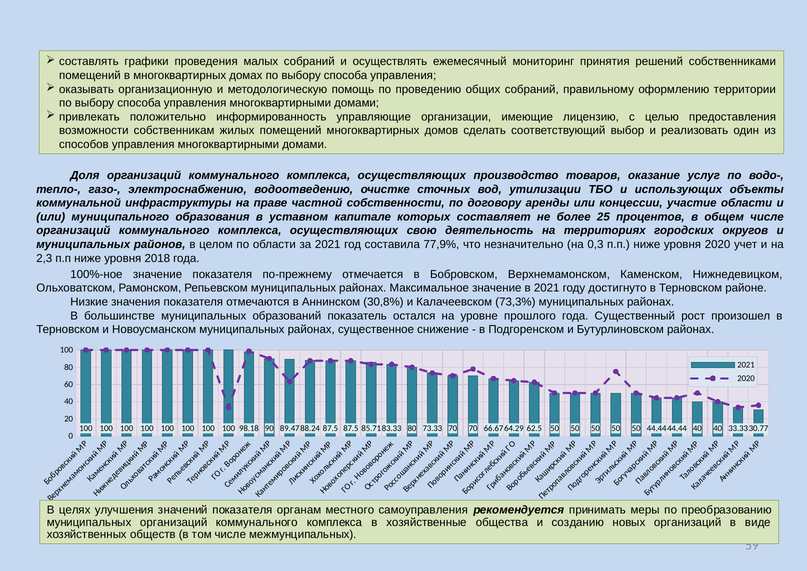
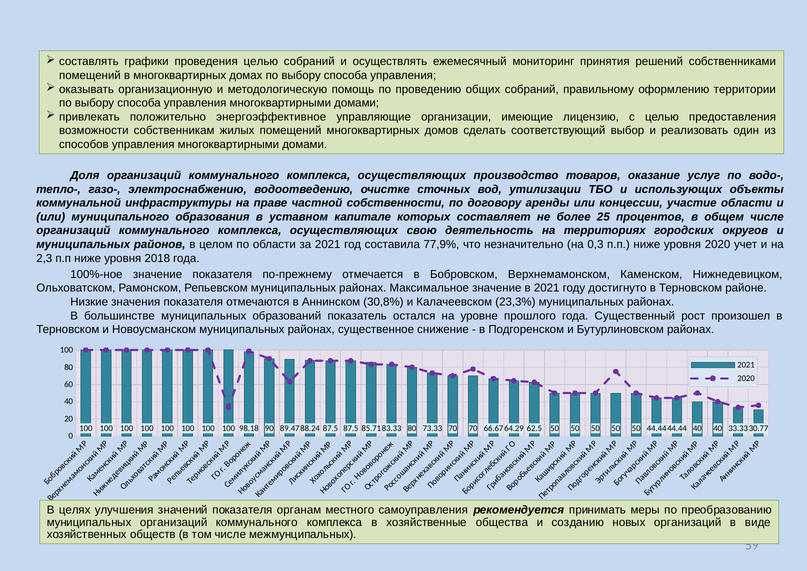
проведения малых: малых -> целью (261, 62)
информированность: информированность -> энергоэффективное (271, 117)
73,3%: 73,3% -> 23,3% (515, 302)
